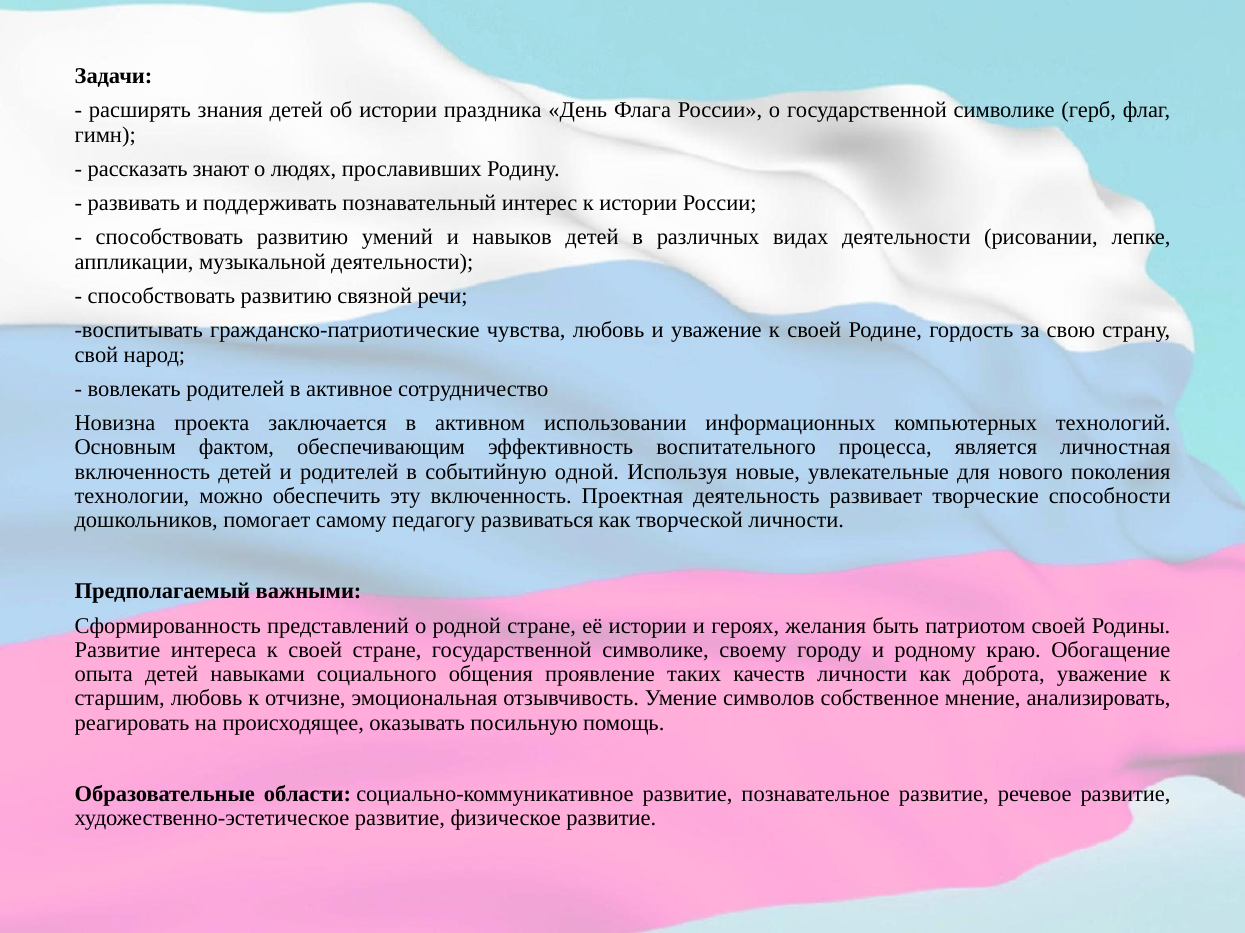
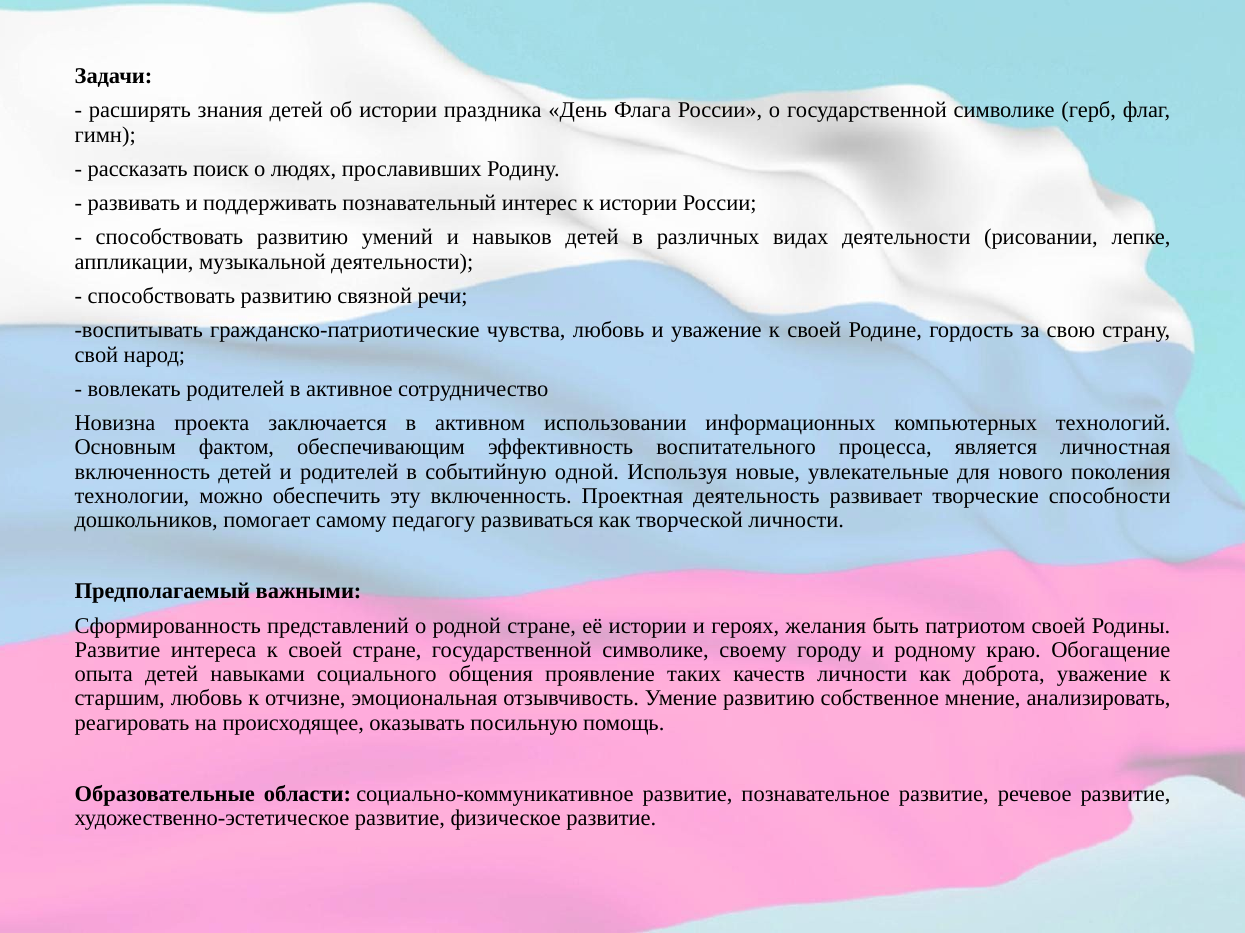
знают: знают -> поиск (221, 169)
Умение символов: символов -> развитию (769, 699)
